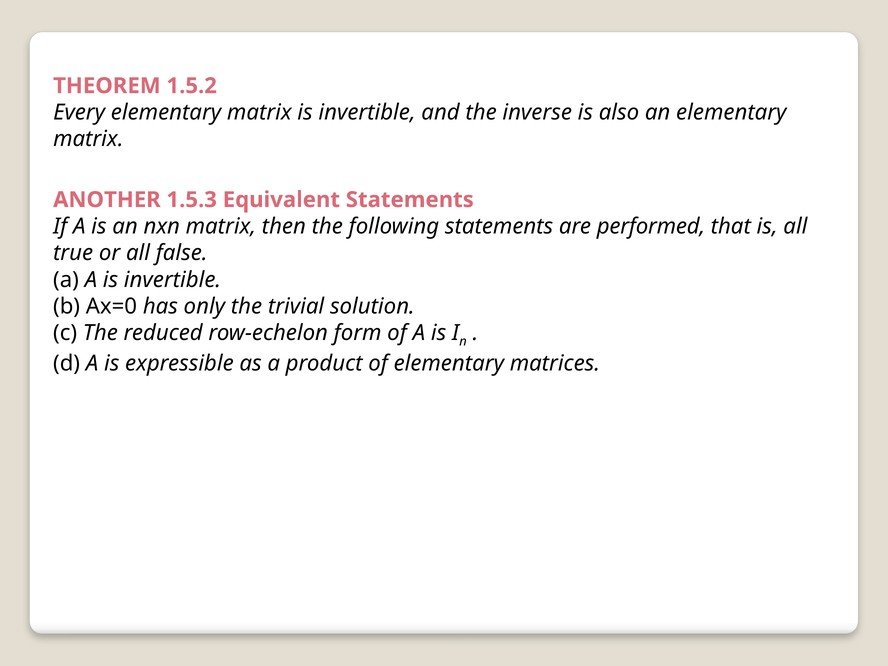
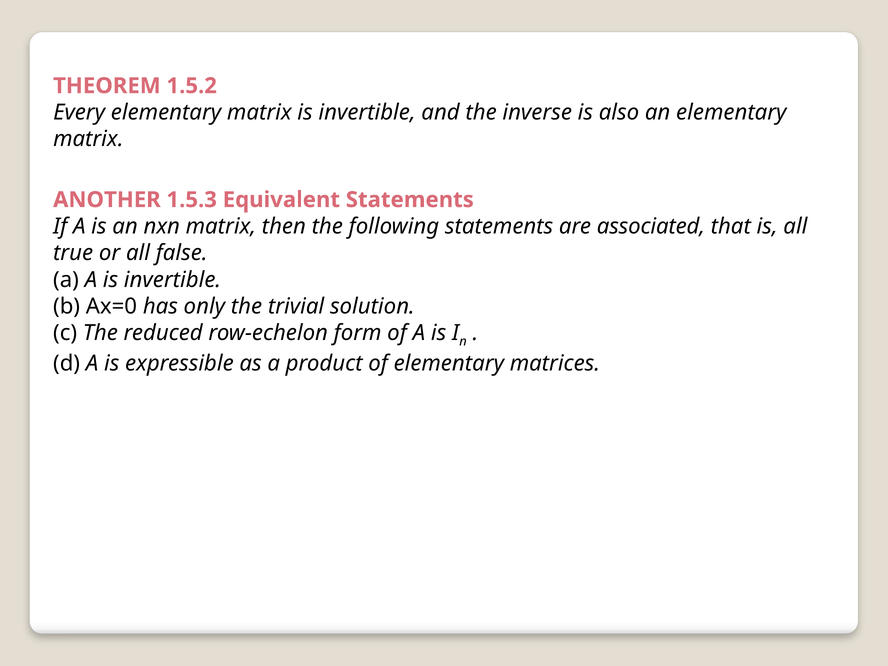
performed: performed -> associated (651, 226)
